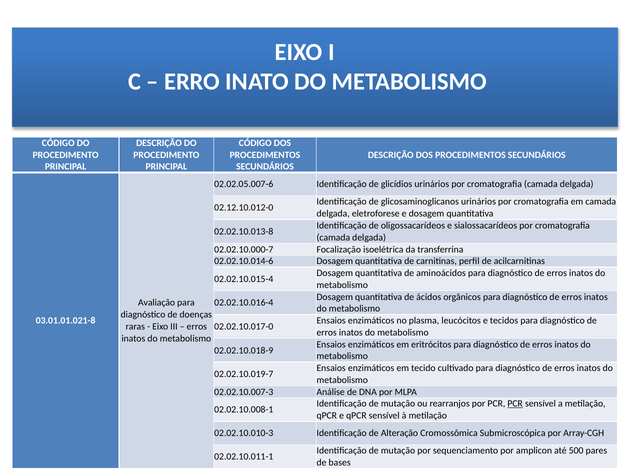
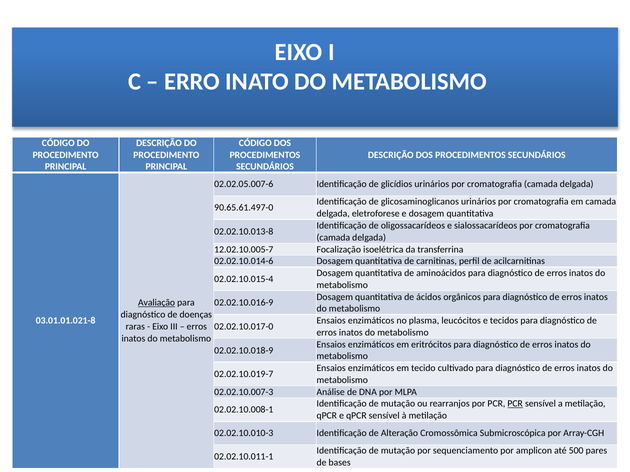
02.12.10.012-0: 02.12.10.012-0 -> 90.65.61.497-0 (244, 208)
02.02.10.000-7: 02.02.10.000-7 -> 12.02.10.005-7 (244, 250)
Avaliação underline: none -> present (157, 303)
02.02.10.016-4: 02.02.10.016-4 -> 02.02.10.016-9 (244, 303)
